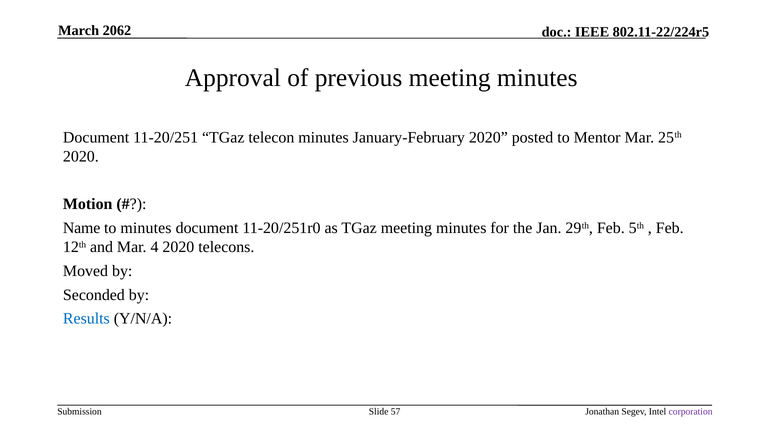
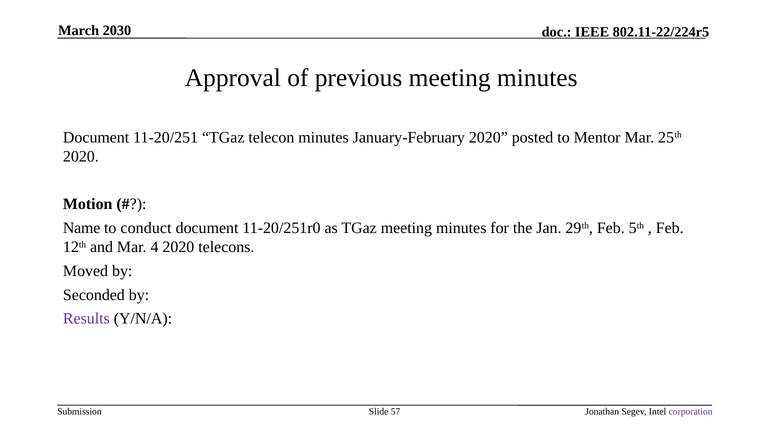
2062: 2062 -> 2030 (117, 30)
to minutes: minutes -> conduct (146, 228)
Results colour: blue -> purple (86, 319)
